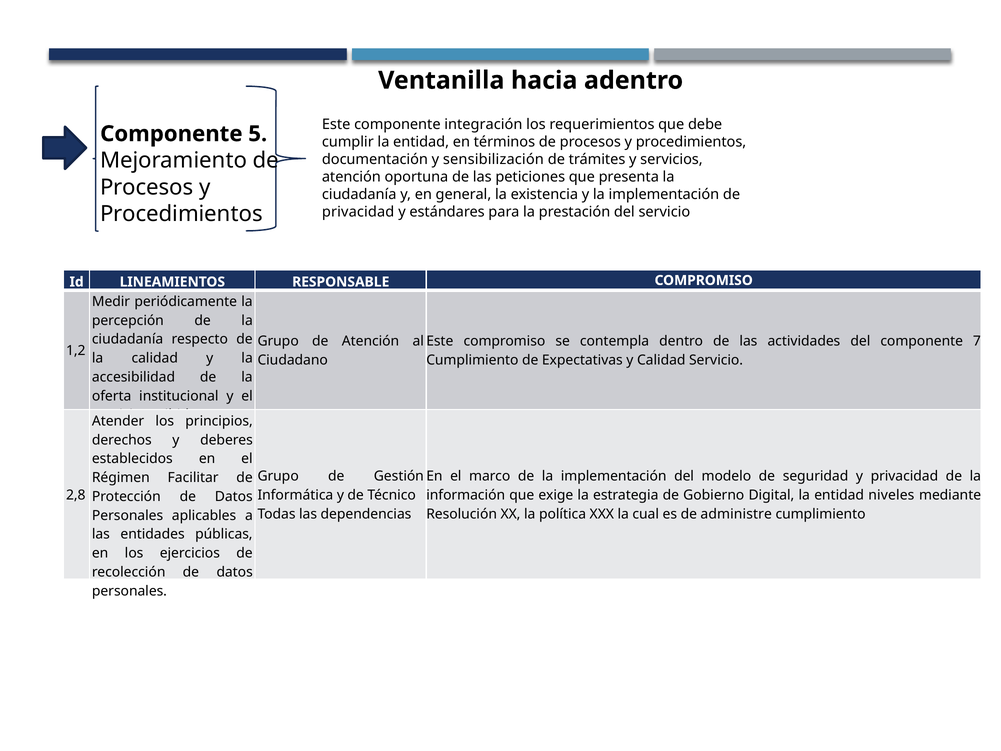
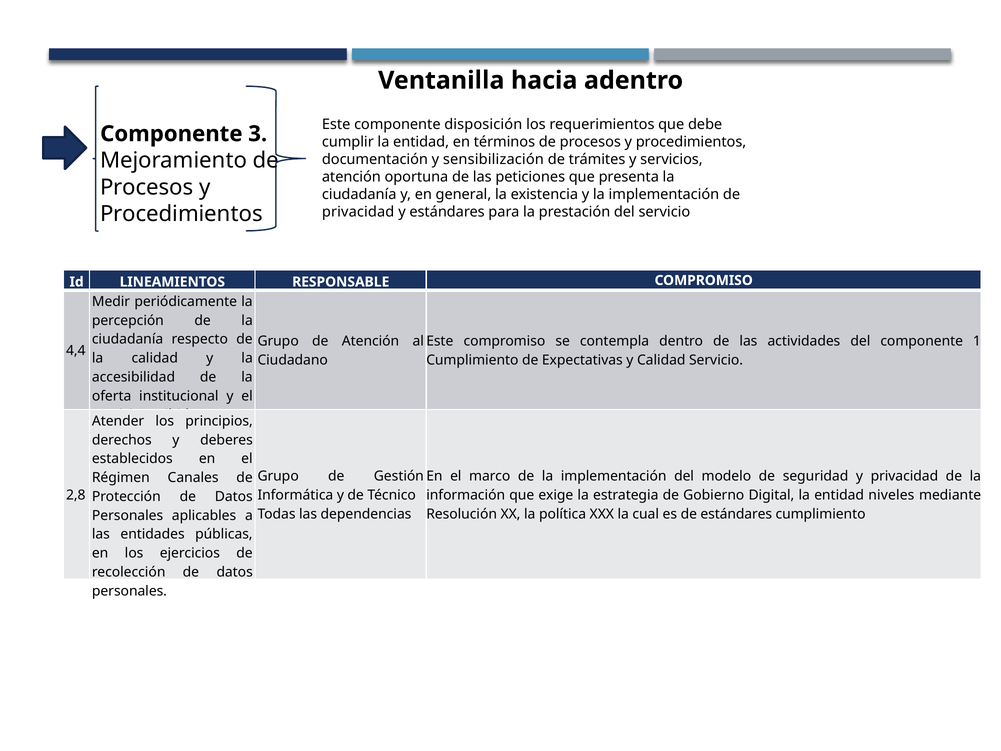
integración: integración -> disposición (483, 125)
5: 5 -> 3 (258, 134)
7: 7 -> 1 (977, 341)
1,2: 1,2 -> 4,4 (76, 351)
Facilitar: Facilitar -> Canales (193, 478)
de administre: administre -> estándares (736, 514)
